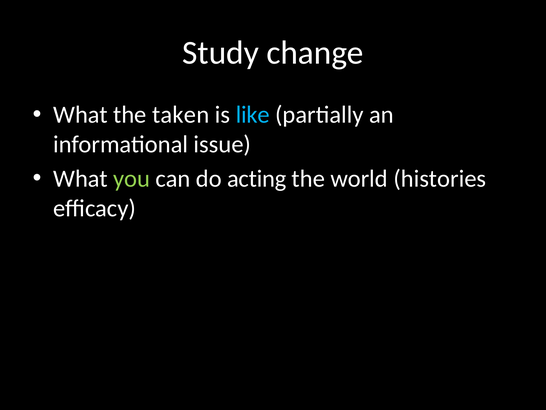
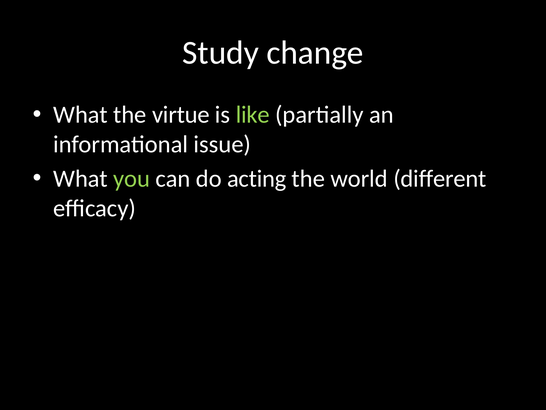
taken: taken -> virtue (181, 115)
like colour: light blue -> light green (253, 115)
histories: histories -> different (440, 179)
